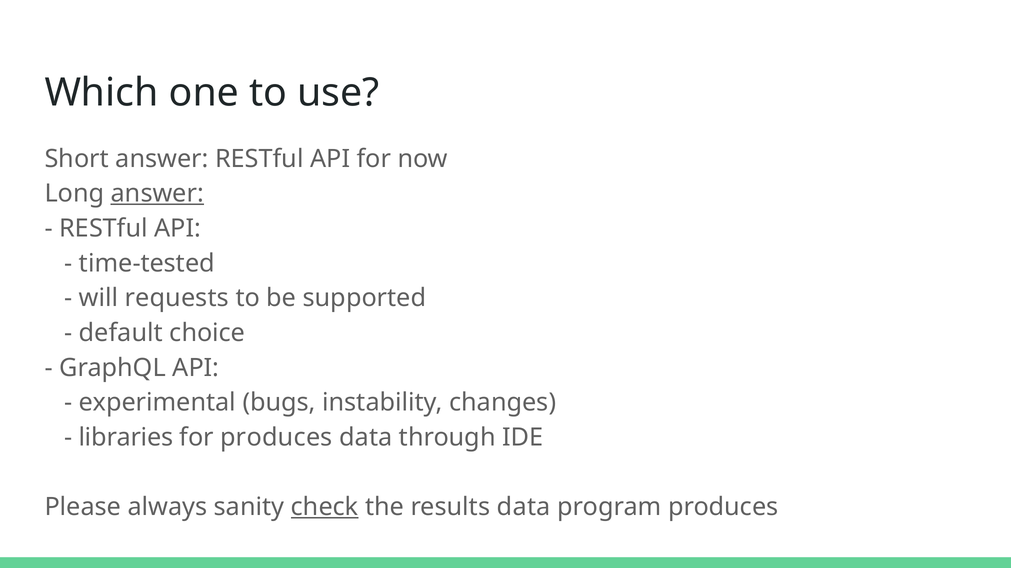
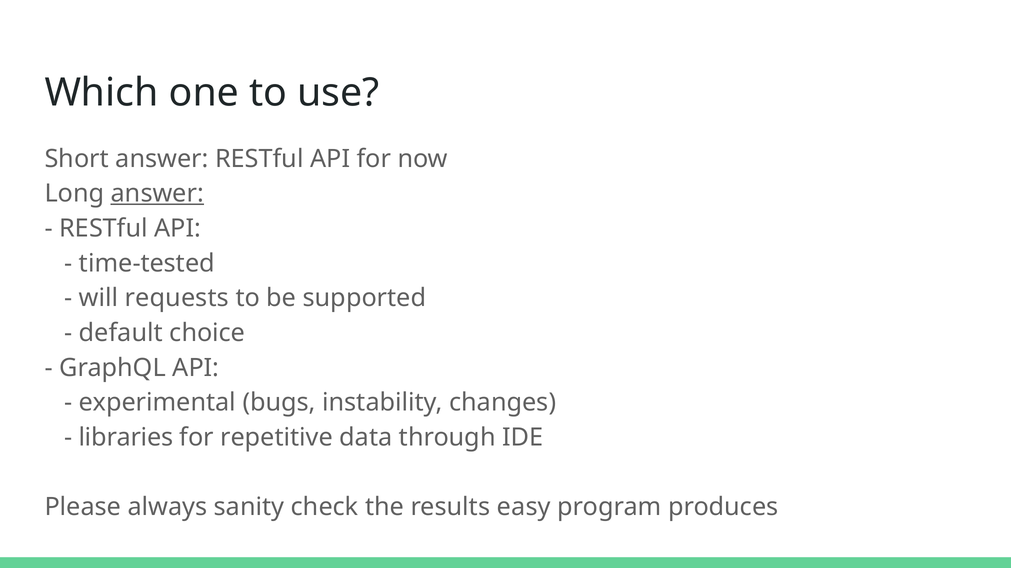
for produces: produces -> repetitive (277, 438)
check underline: present -> none (325, 508)
results data: data -> easy (524, 508)
